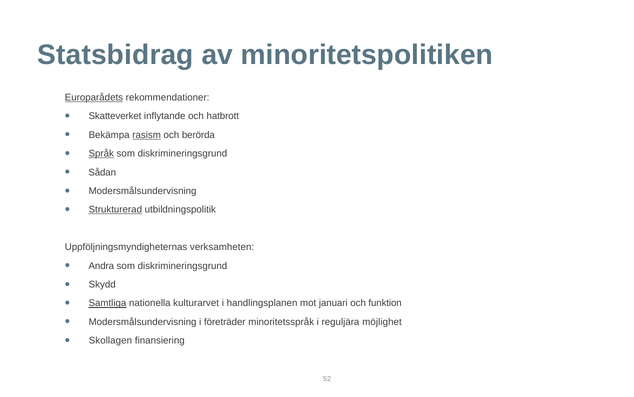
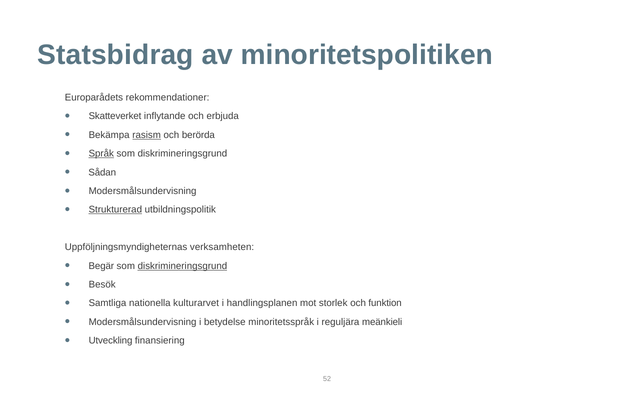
Europarådets underline: present -> none (94, 97)
hatbrott: hatbrott -> erbjuda (223, 116)
Andra: Andra -> Begär (101, 265)
diskrimineringsgrund underline: none -> present (182, 265)
Skydd: Skydd -> Besök (102, 284)
Samtliga underline: present -> none (107, 303)
januari: januari -> storlek (333, 303)
företräder: företräder -> betydelse (225, 321)
möjlighet: möjlighet -> meänkieli (382, 321)
Skollagen: Skollagen -> Utveckling (111, 340)
